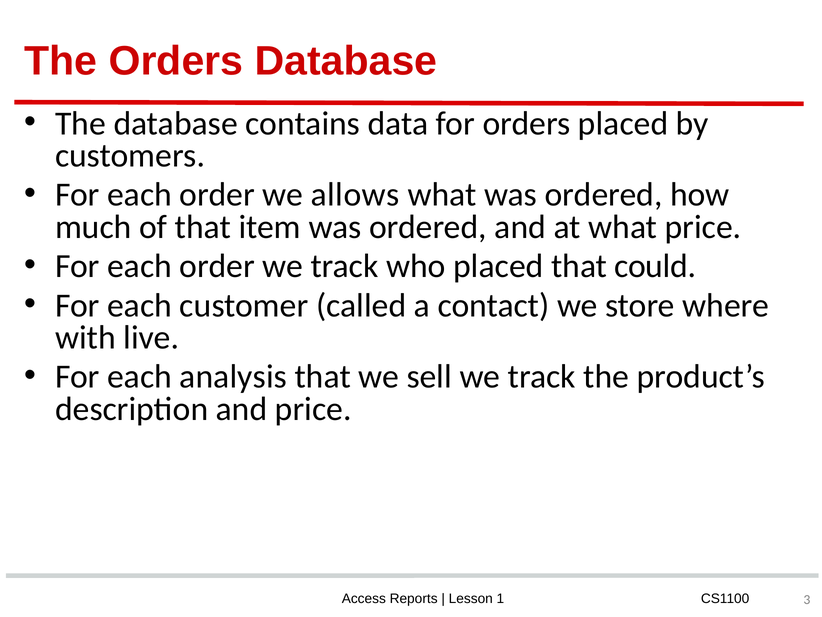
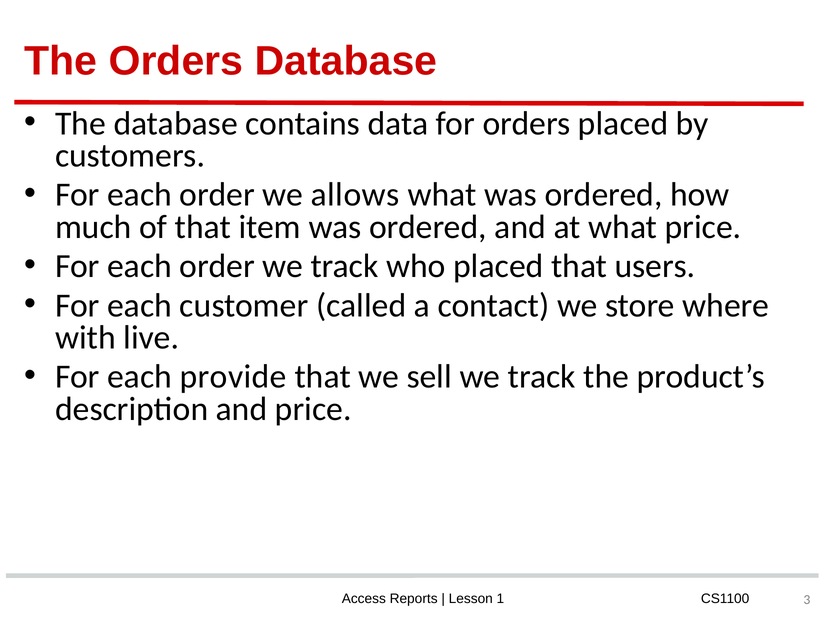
could: could -> users (655, 266)
analysis: analysis -> provide (233, 377)
